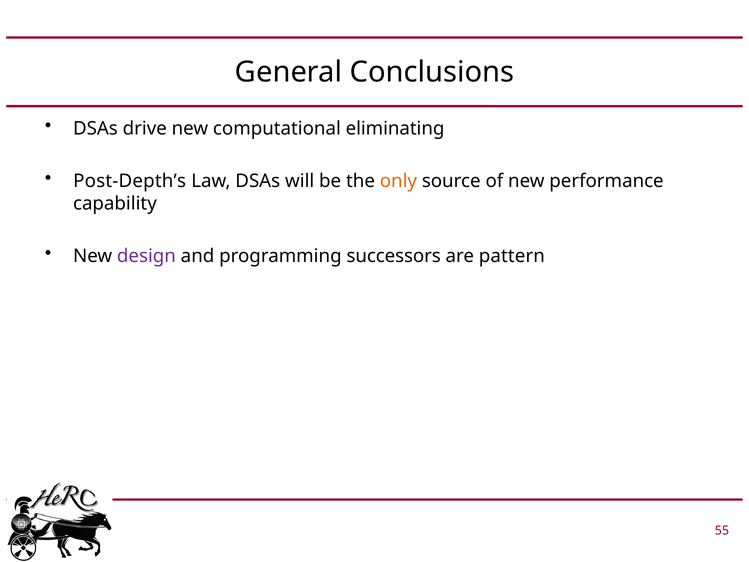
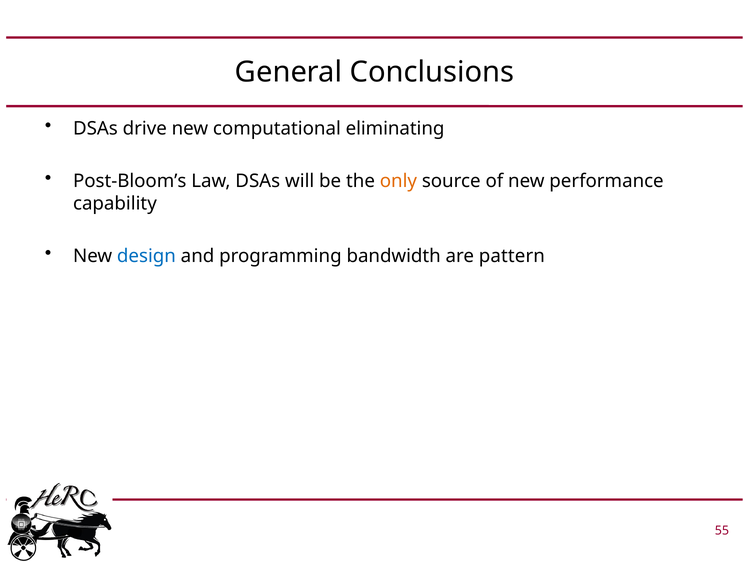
Post-Depth’s: Post-Depth’s -> Post-Bloom’s (130, 181)
design colour: purple -> blue (146, 256)
successors: successors -> bandwidth (394, 256)
